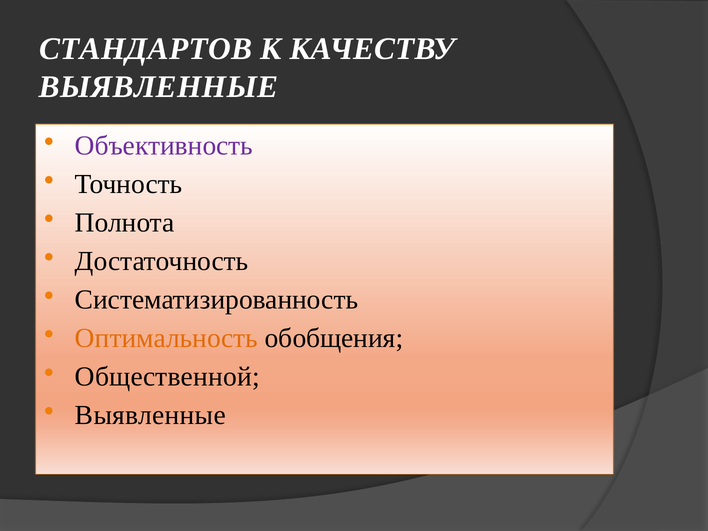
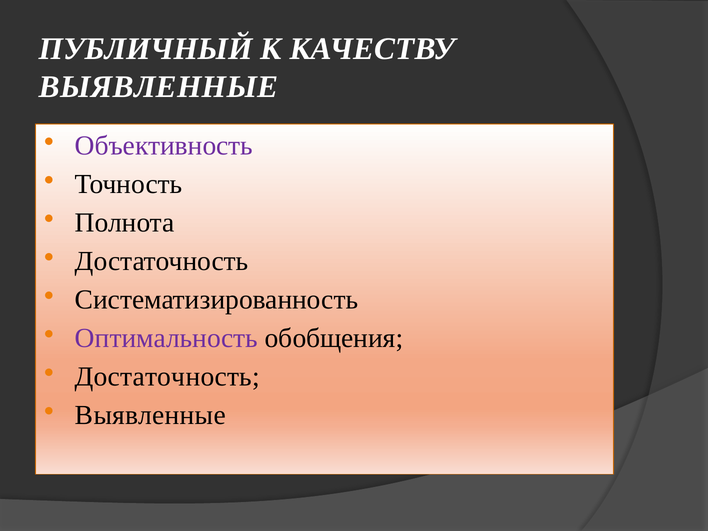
СТАНДАРТОВ: СТАНДАРТОВ -> ПУБЛИЧНЫЙ (146, 49)
Оптимальность colour: orange -> purple (166, 338)
Общественной: Общественной -> Достаточность (167, 377)
